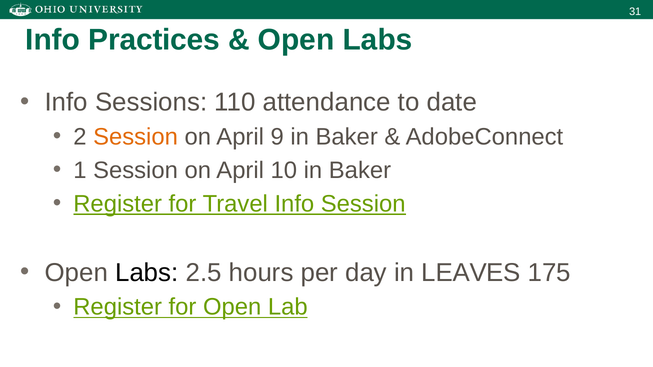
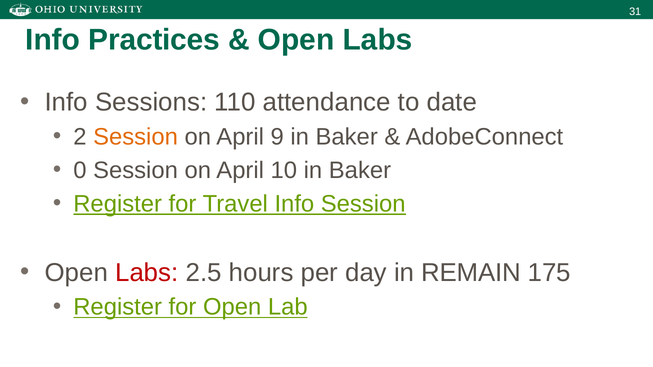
1: 1 -> 0 (80, 170)
Labs colour: black -> red (147, 273)
LEAVES: LEAVES -> REMAIN (471, 273)
